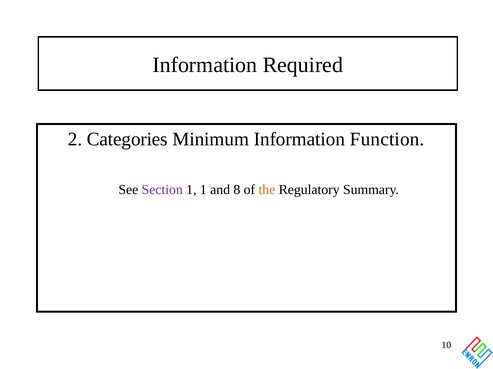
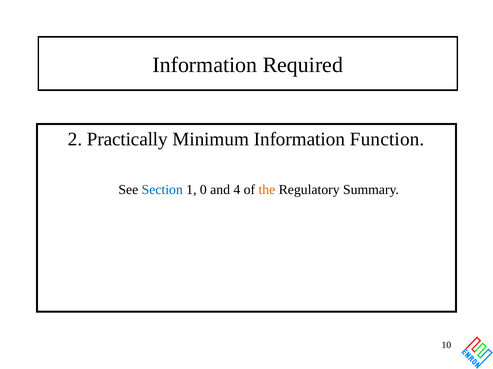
Categories: Categories -> Practically (127, 140)
Section colour: purple -> blue (162, 190)
1 1: 1 -> 0 (203, 190)
8: 8 -> 4 (237, 190)
